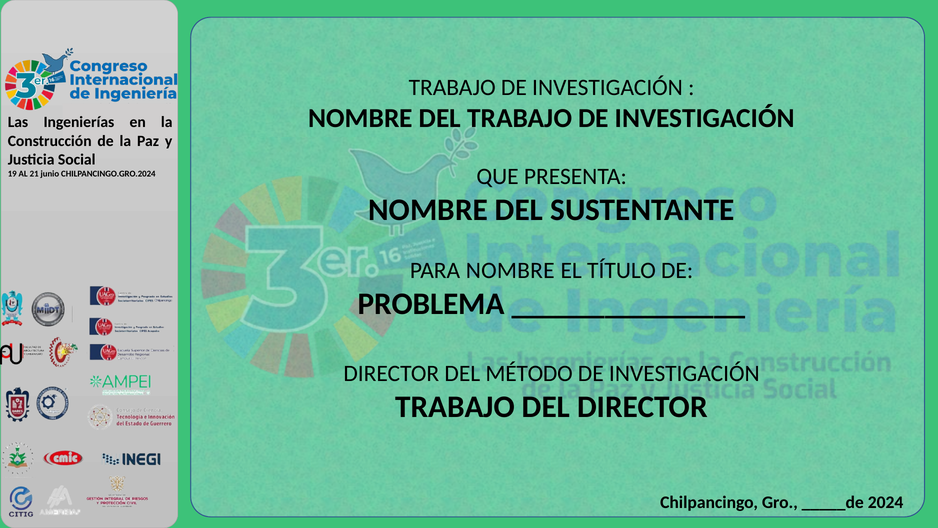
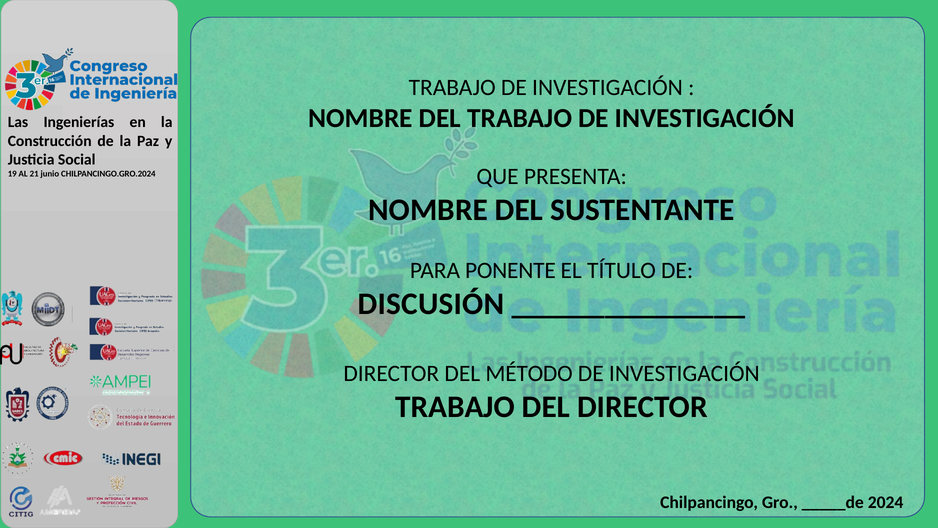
PARA NOMBRE: NOMBRE -> PONENTE (510, 270)
PROBLEMA: PROBLEMA -> DISCUSIÓN (431, 304)
